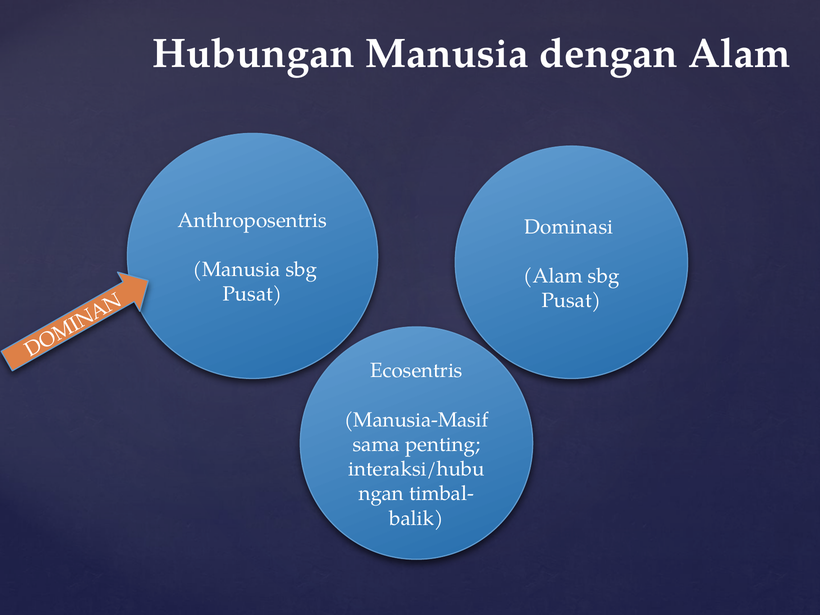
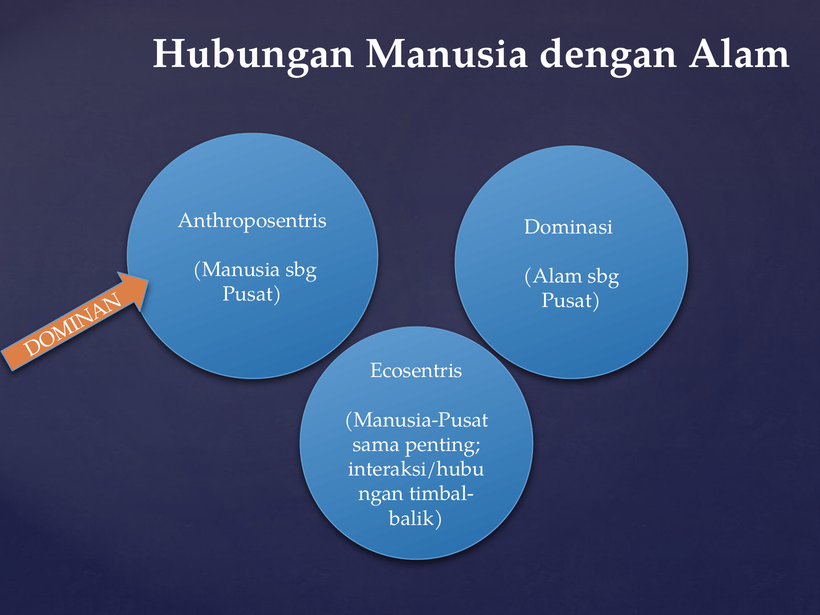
Manusia-Masif: Manusia-Masif -> Manusia-Pusat (416, 420)
